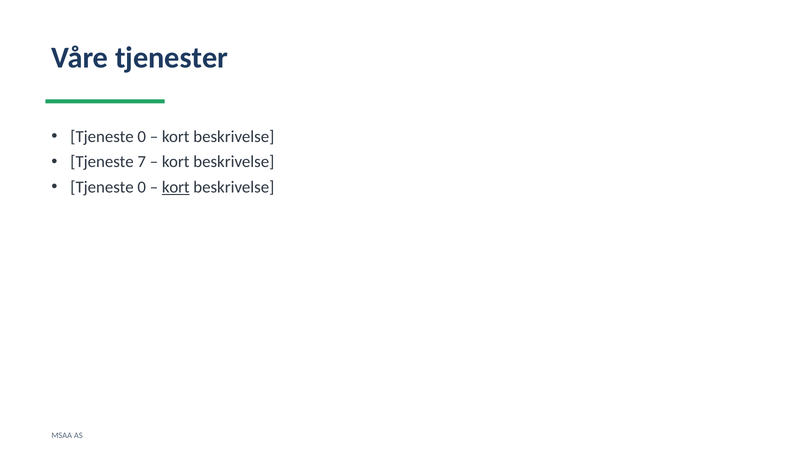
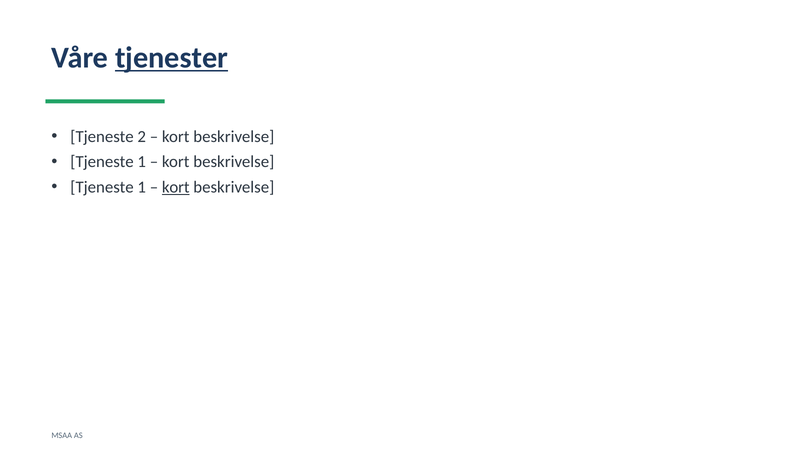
tjenester underline: none -> present (172, 58)
0: 0 -> 2 (142, 137)
7: 7 -> 1 (142, 162)
0: 0 -> 1 (142, 187)
